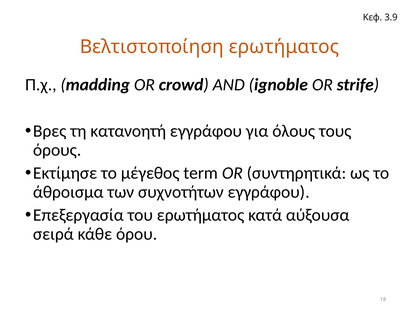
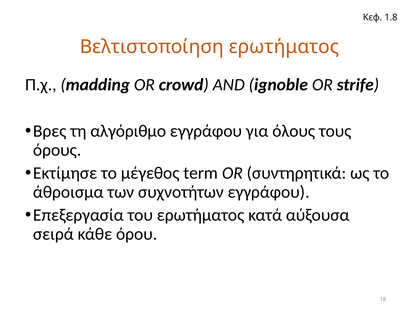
3.9: 3.9 -> 1.8 (391, 17)
κατανοητή: κατανοητή -> αλγόριθμο (128, 131)
